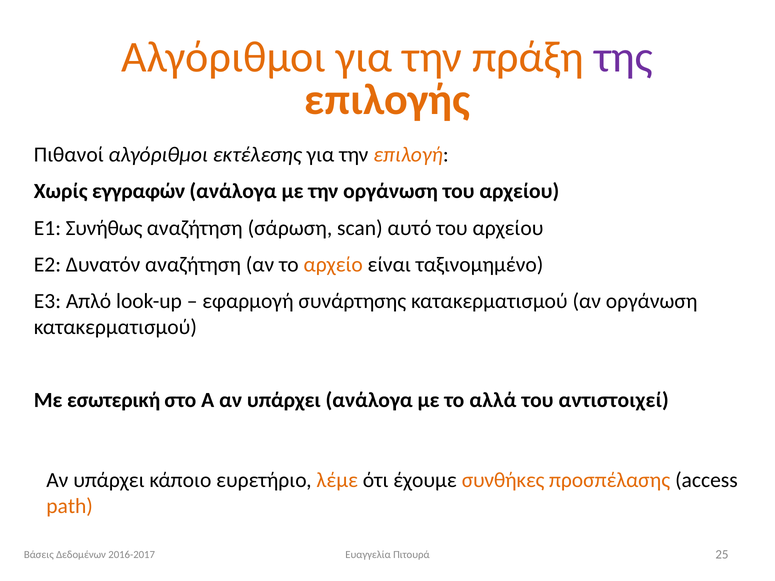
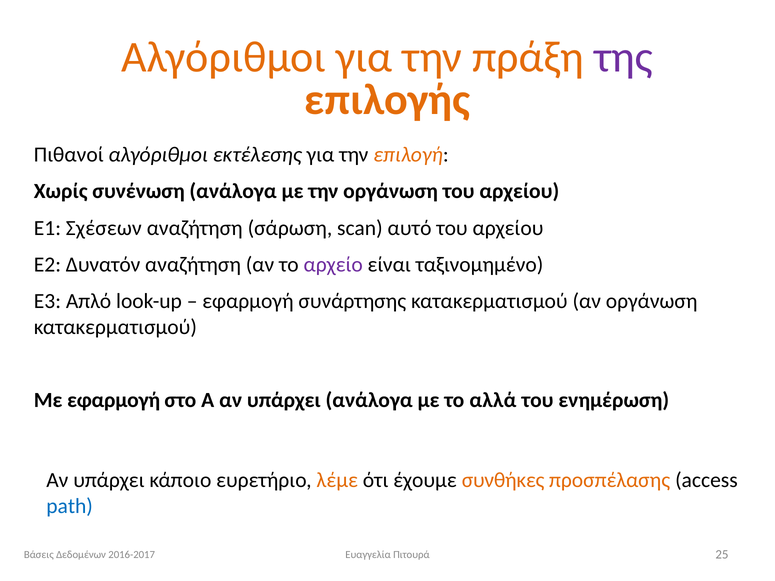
εγγραφών: εγγραφών -> συνένωση (139, 191)
Συνήθως: Συνήθως -> Σχέσεων (104, 228)
αρχείο colour: orange -> purple (333, 265)
Με εσωτερική: εσωτερική -> εφαρμογή (114, 400)
αντιστοιχεί: αντιστοιχεί -> ενημέρωση (614, 400)
path colour: orange -> blue (70, 506)
